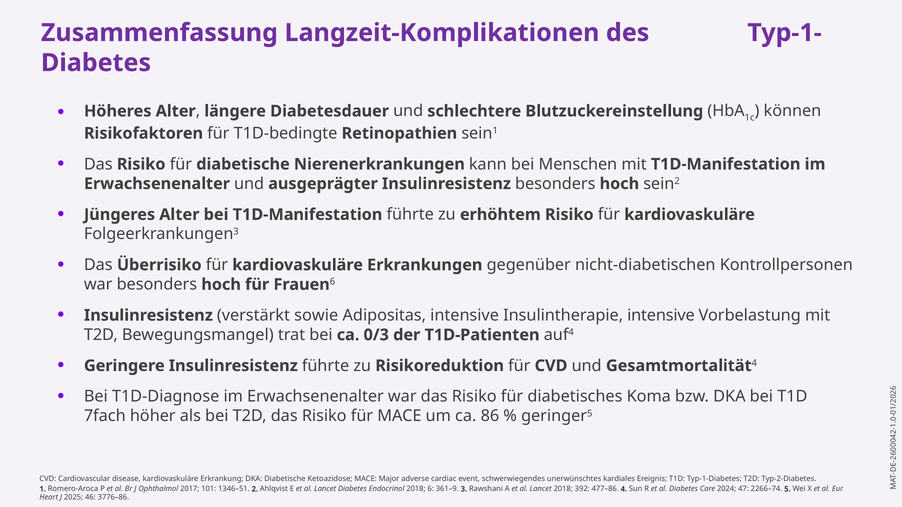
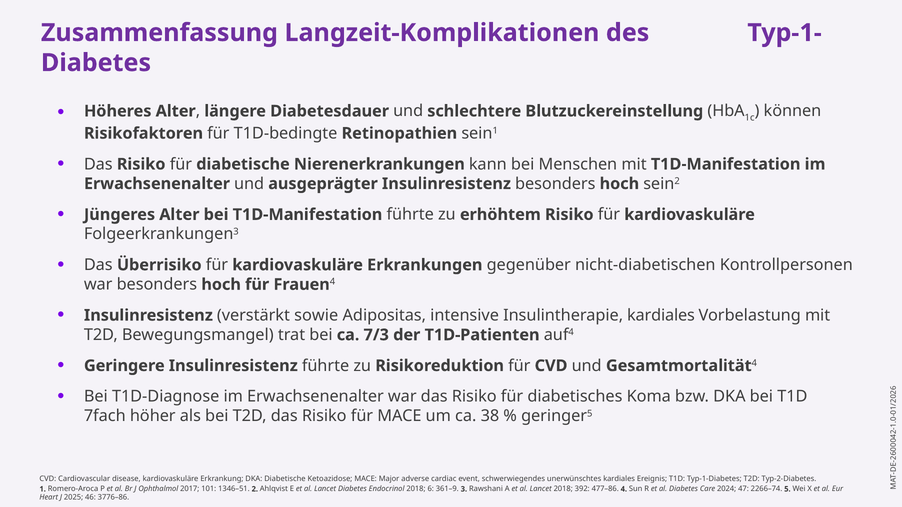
6: 6 -> 4 (333, 282)
Insulintherapie intensive: intensive -> kardiales (661, 316)
0/3: 0/3 -> 7/3 (376, 335)
86: 86 -> 38 (490, 416)
